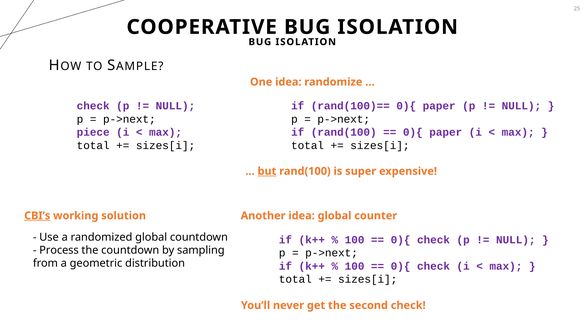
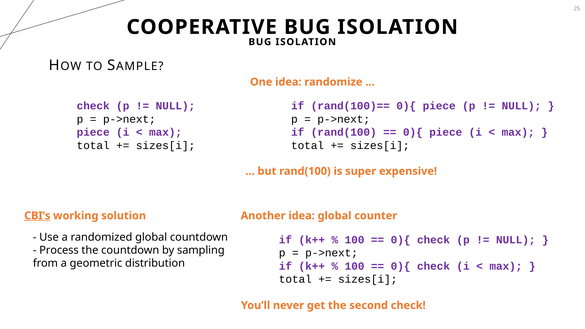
rand(100)== 0){ paper: paper -> piece (439, 106)
paper: paper -> piece (446, 132)
but underline: present -> none (267, 171)
